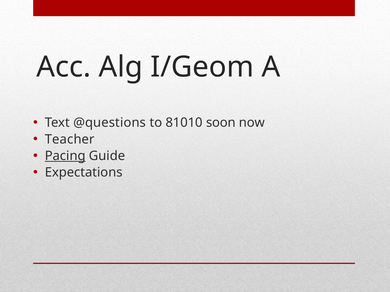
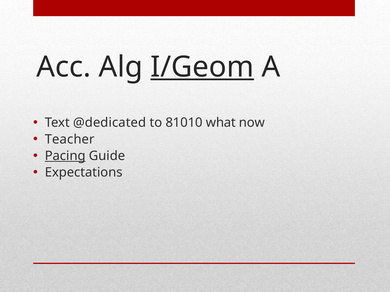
I/Geom underline: none -> present (202, 67)
@questions: @questions -> @dedicated (110, 123)
soon: soon -> what (221, 123)
